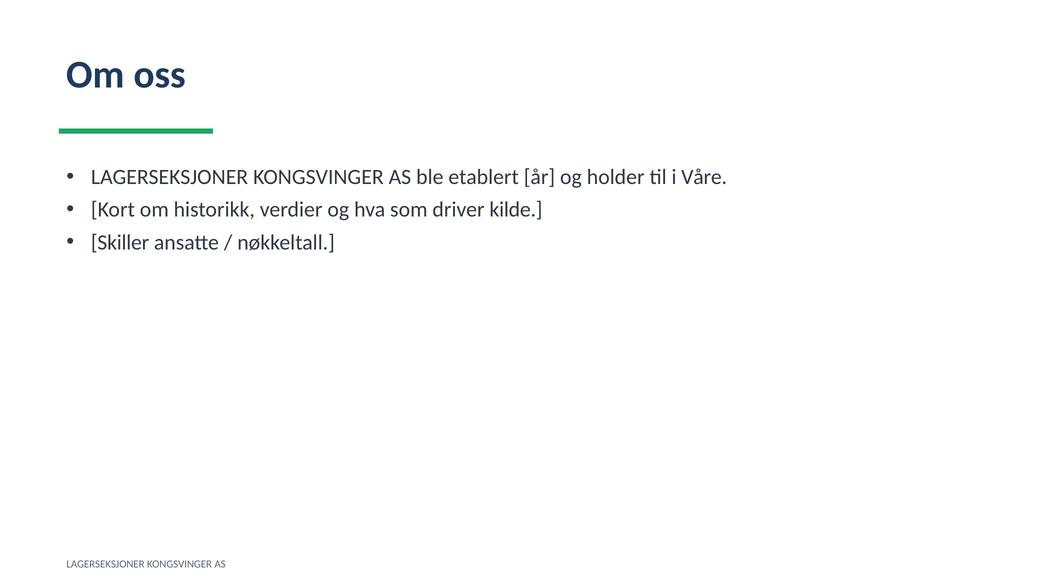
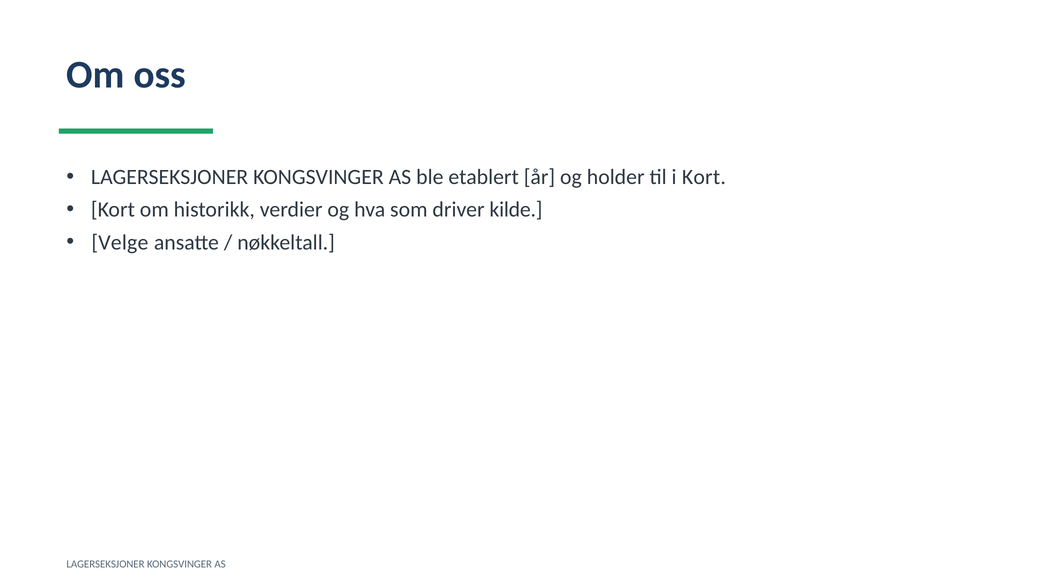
i Våre: Våre -> Kort (704, 177)
Skiller: Skiller -> Velge (120, 242)
